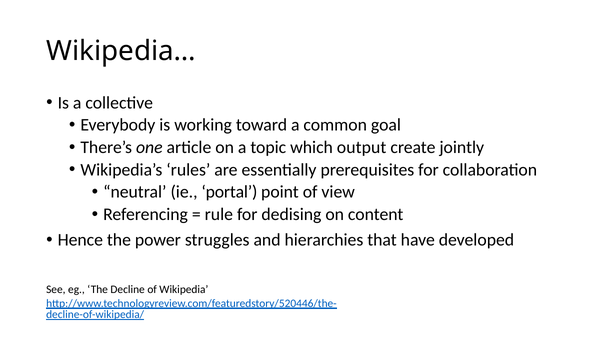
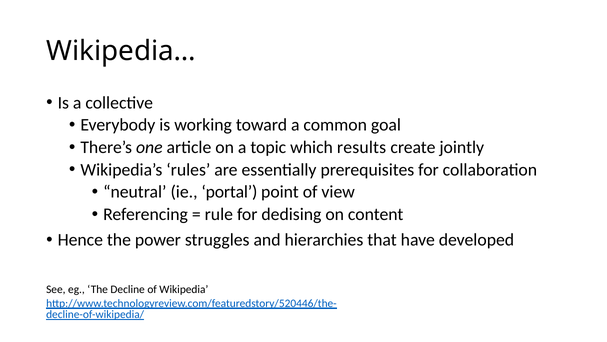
output: output -> results (362, 147)
